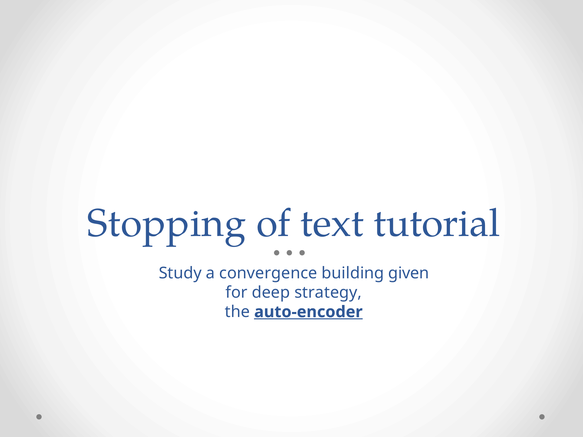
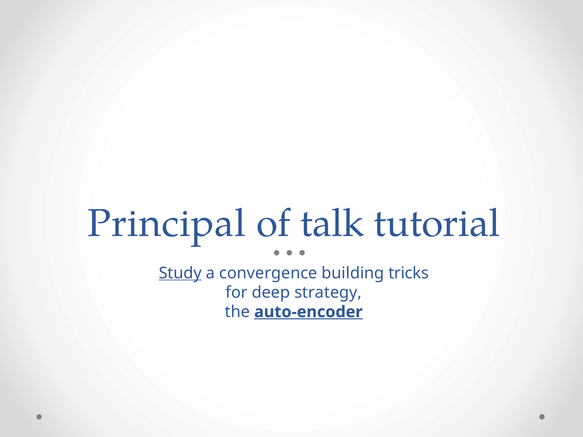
Stopping: Stopping -> Principal (167, 224)
text: text -> talk (332, 224)
Study underline: none -> present (180, 273)
given: given -> tricks (409, 273)
